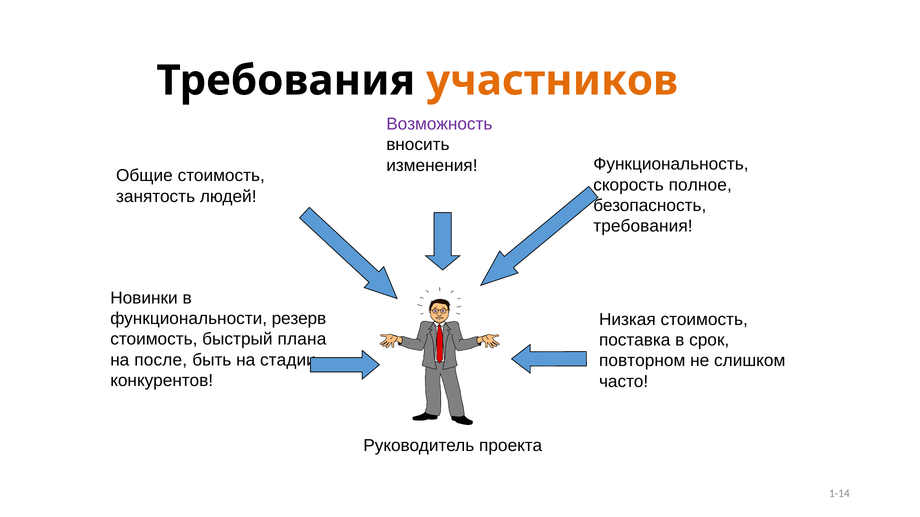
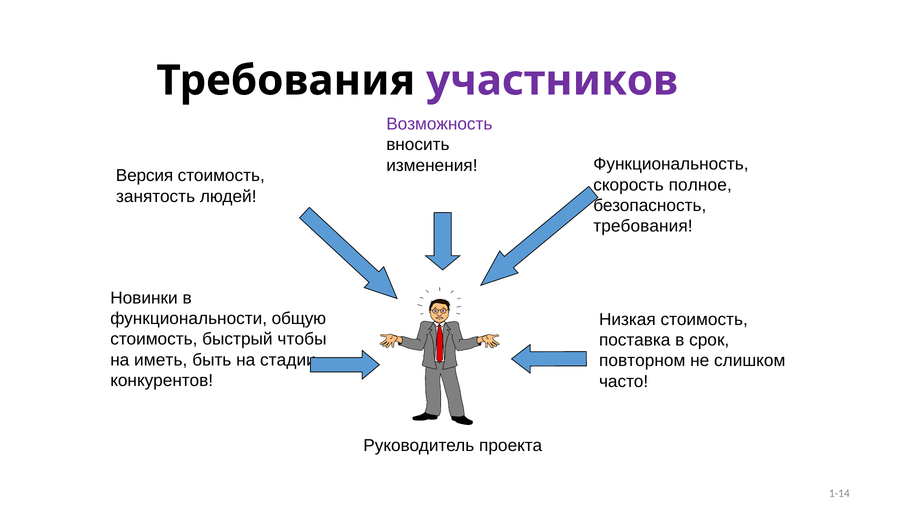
участников colour: orange -> purple (552, 81)
Общие: Общие -> Версия (145, 176)
резерв: резерв -> общую (299, 319)
плана: плана -> чтобы (302, 340)
после: после -> иметь (161, 360)
